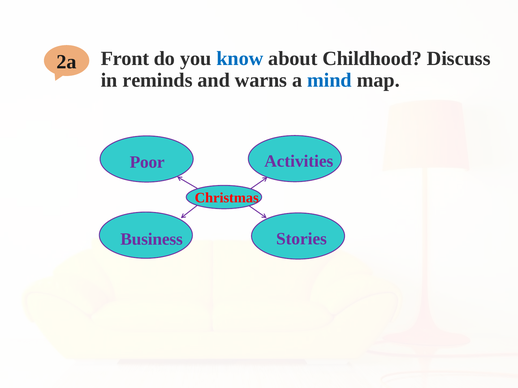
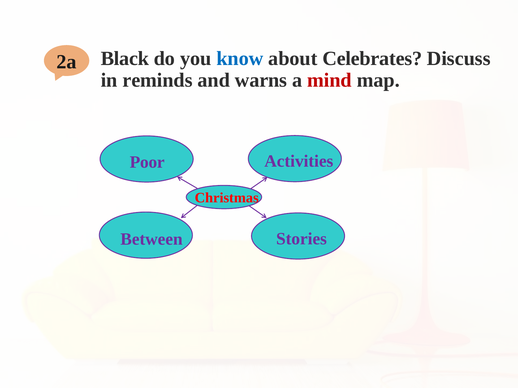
Front: Front -> Black (125, 59)
Childhood: Childhood -> Celebrates (372, 59)
mind colour: blue -> red (329, 80)
Business: Business -> Between (152, 239)
